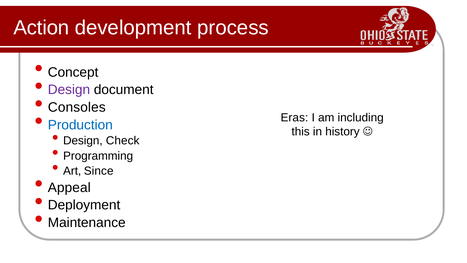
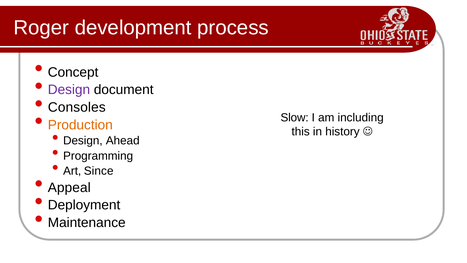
Action: Action -> Roger (41, 28)
Eras: Eras -> Slow (295, 118)
Production colour: blue -> orange (80, 125)
Check: Check -> Ahead (123, 141)
